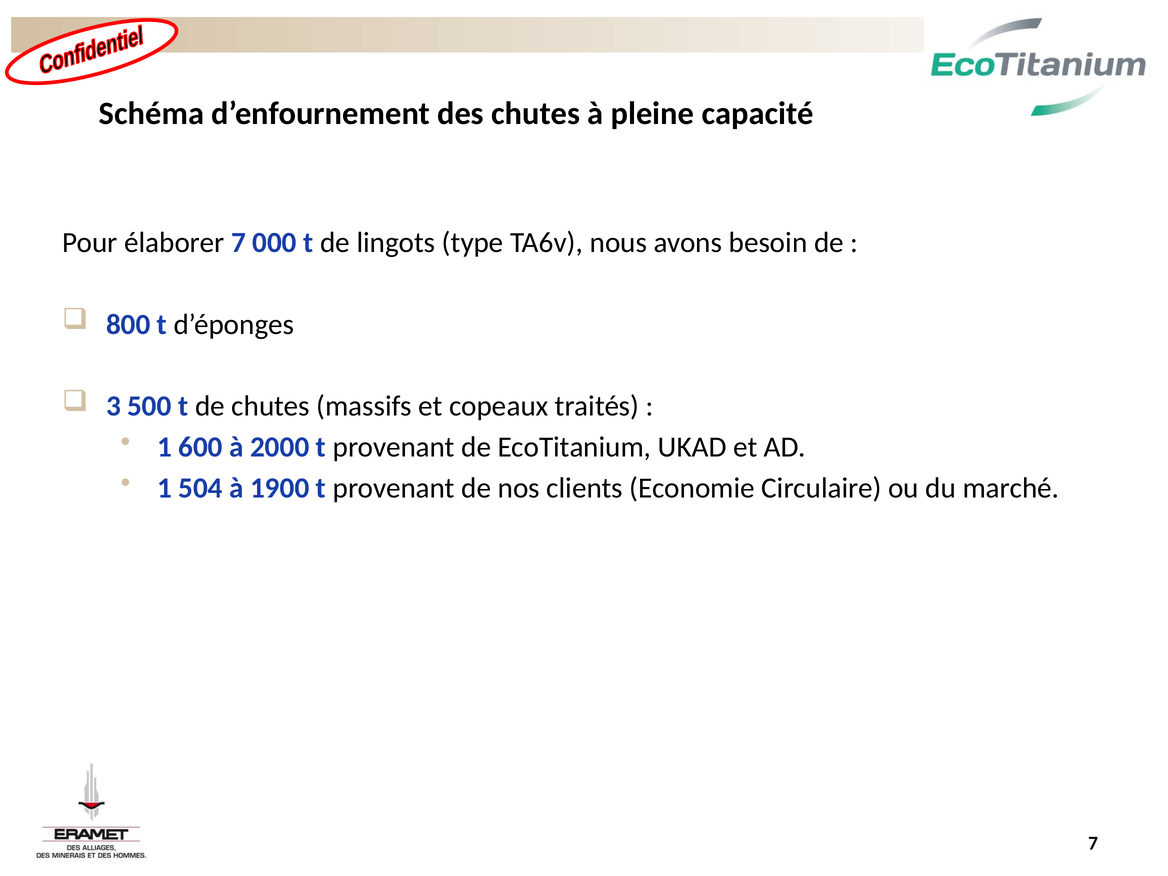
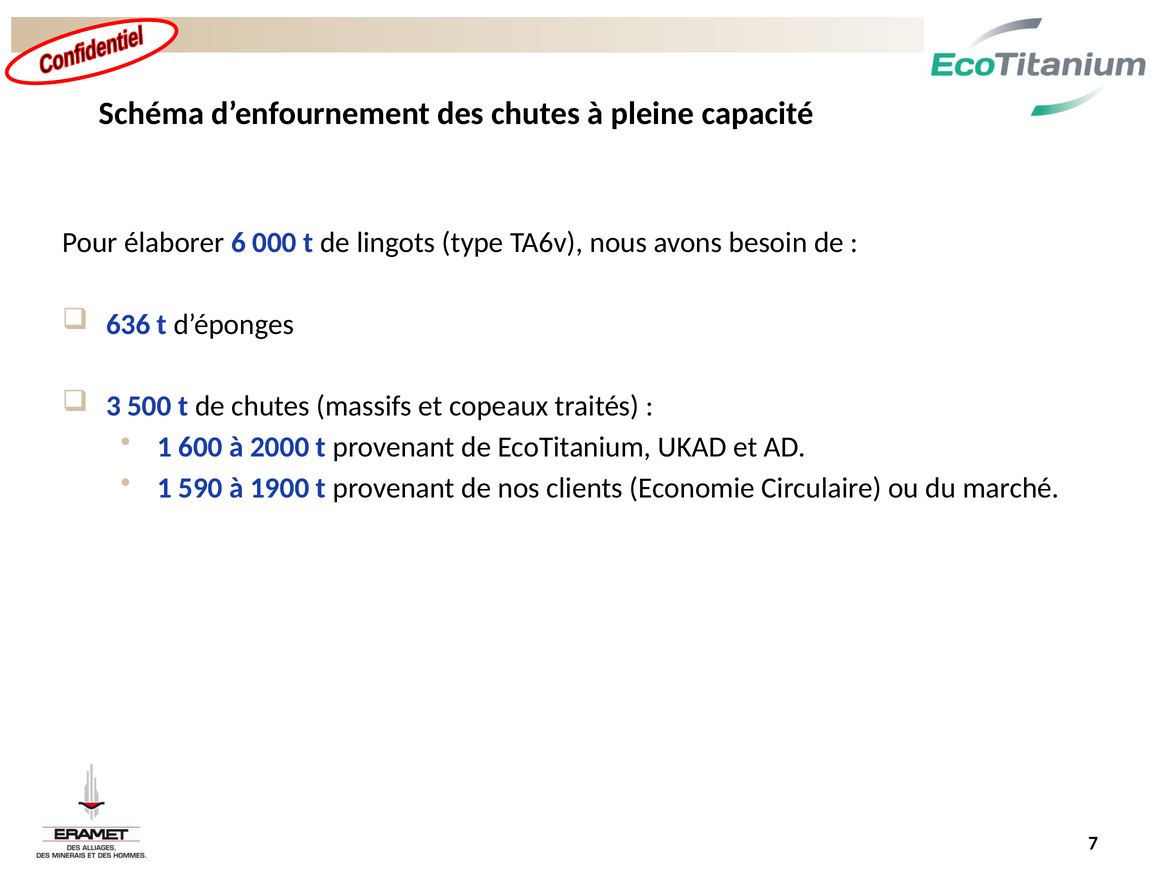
élaborer 7: 7 -> 6 (239, 243)
800: 800 -> 636 (128, 324)
504: 504 -> 590 (200, 488)
